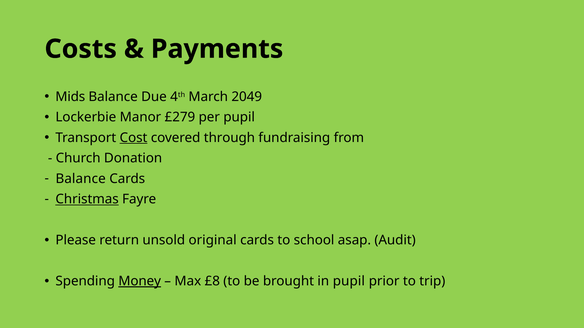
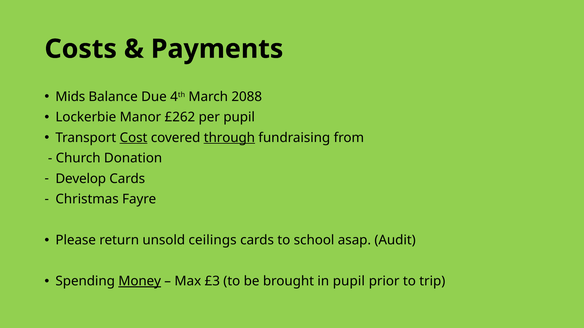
2049: 2049 -> 2088 (247, 97)
£279: £279 -> £262 (180, 117)
through underline: none -> present (229, 138)
Balance: Balance -> Develop (81, 179)
Christmas underline: present -> none (87, 199)
original: original -> ceilings (213, 241)
£8: £8 -> £3 (212, 282)
